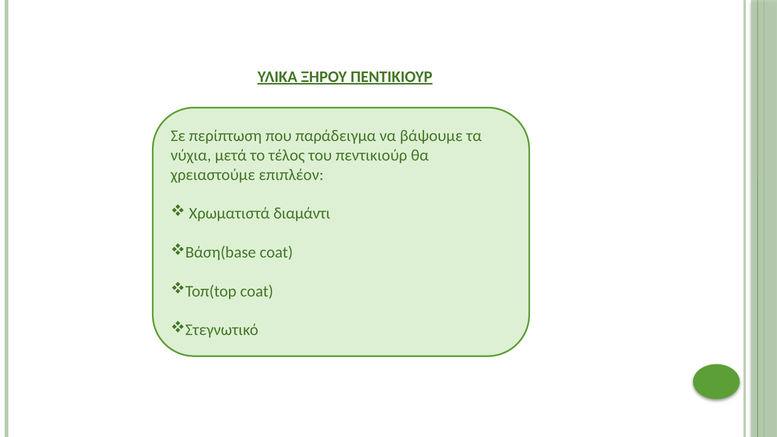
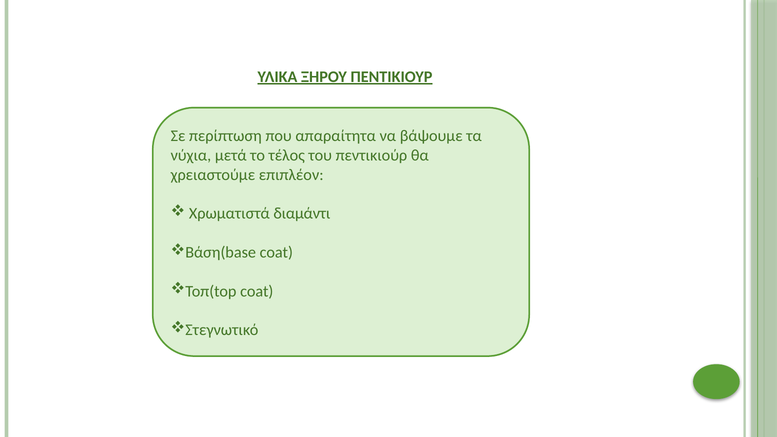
παράδειγμα: παράδειγμα -> απαραίτητα (336, 136)
